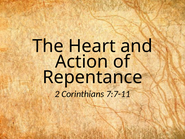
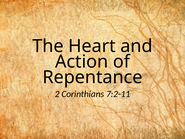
7:7-11: 7:7-11 -> 7:2-11 (118, 94)
